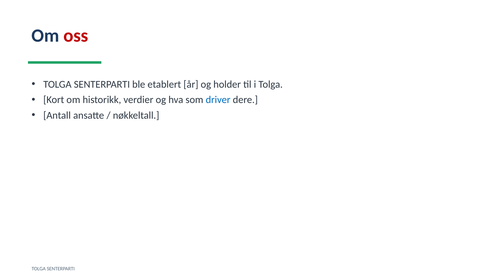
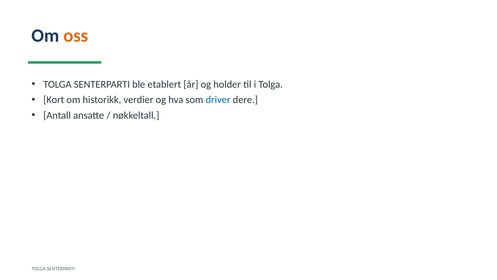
oss colour: red -> orange (76, 35)
